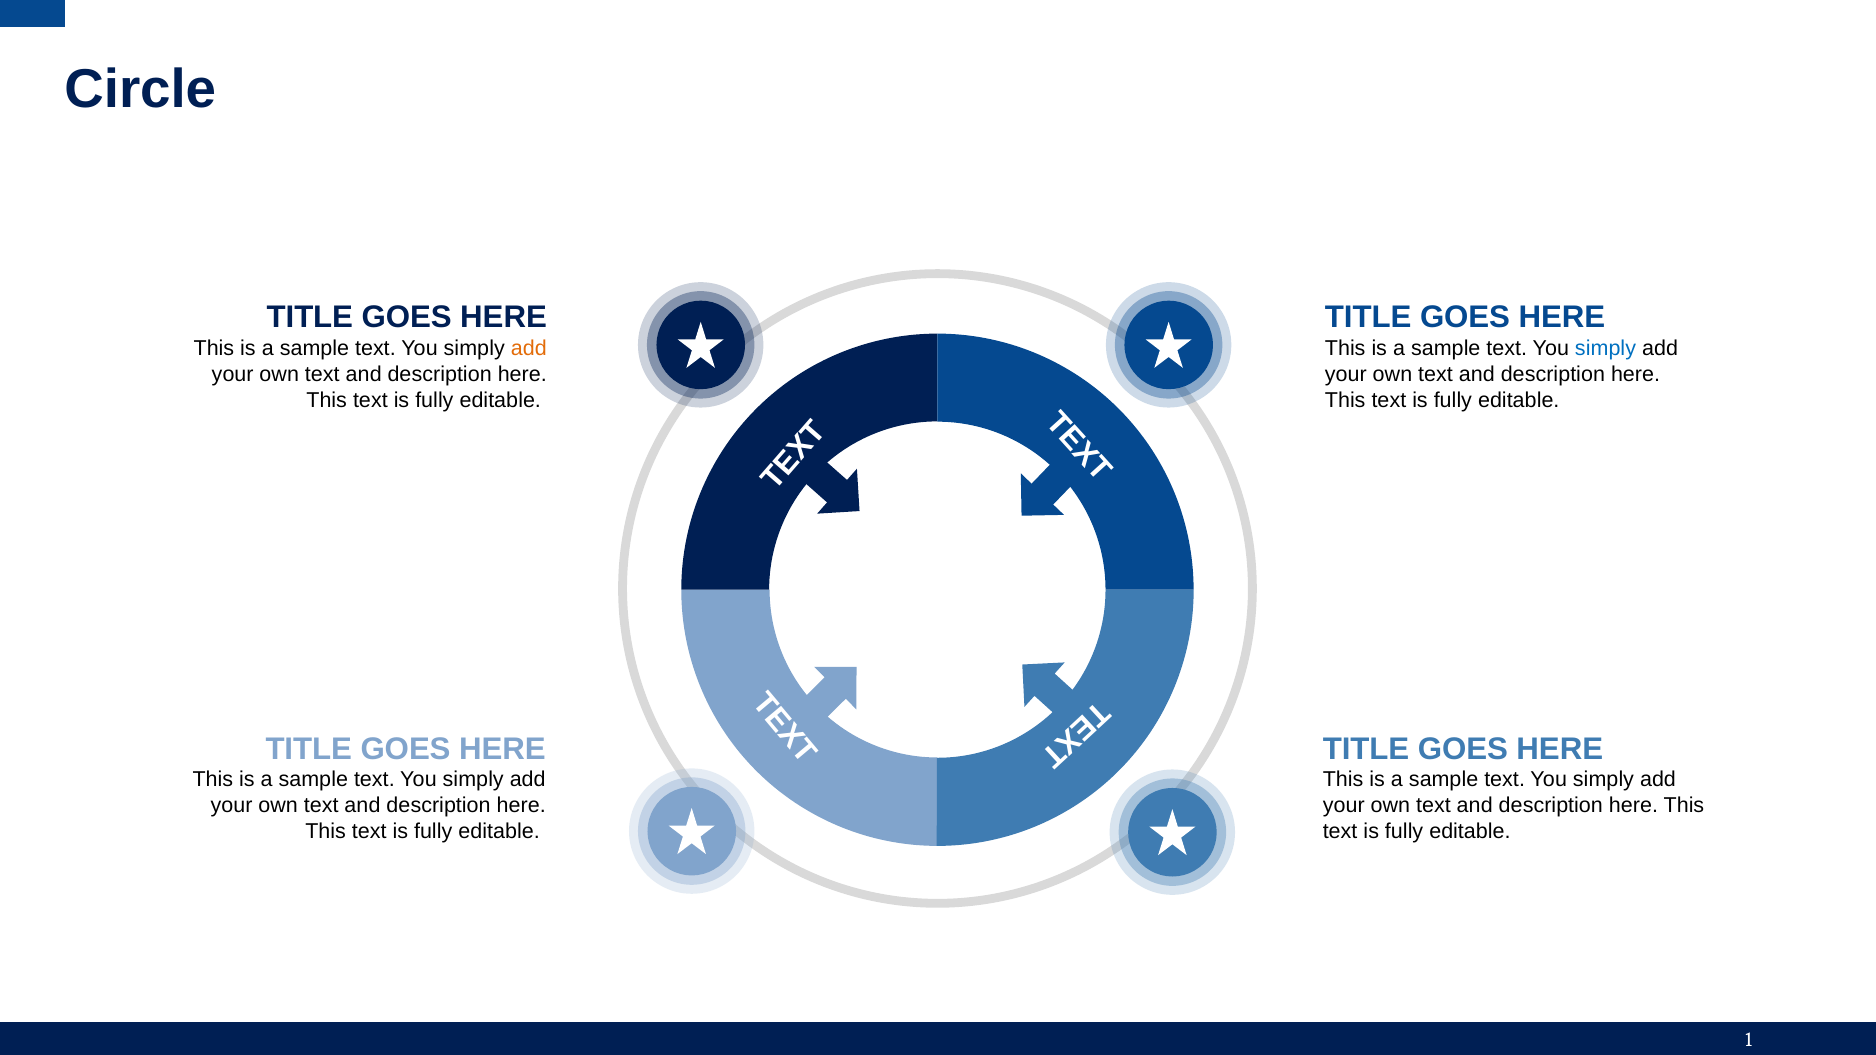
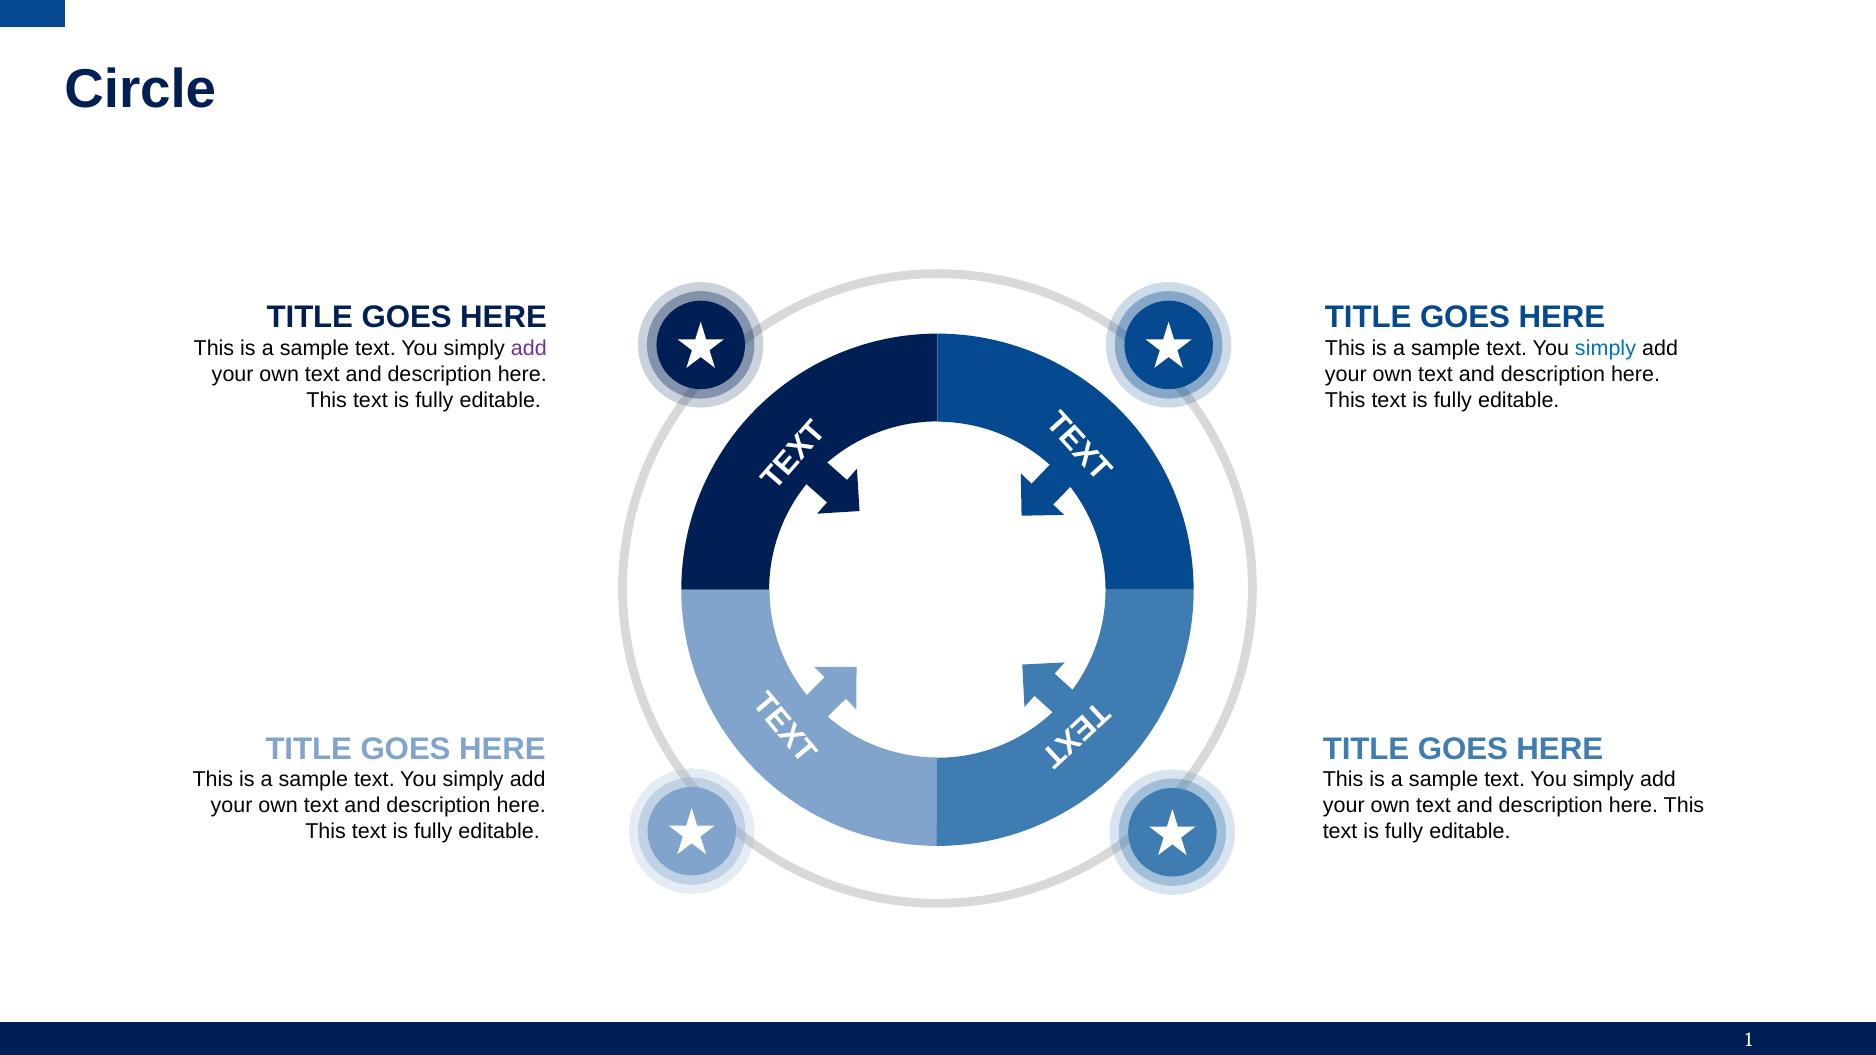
add colour: orange -> purple (529, 349)
